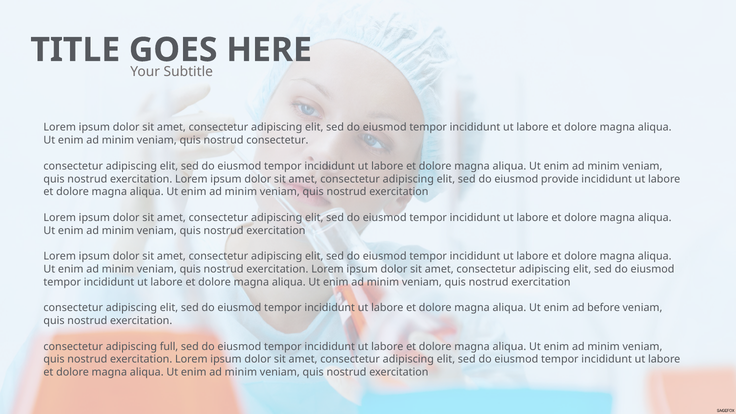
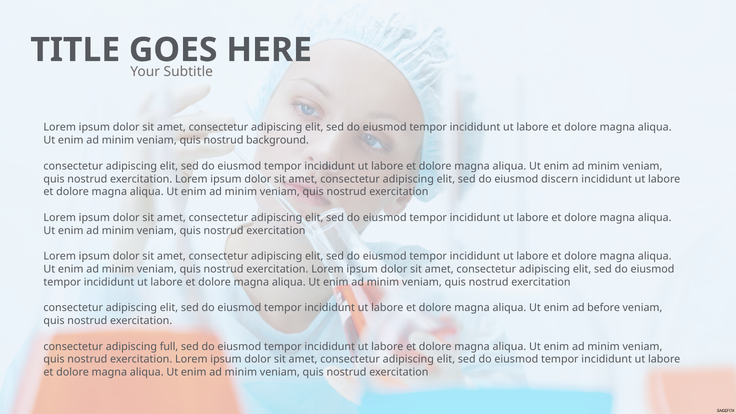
nostrud consectetur: consectetur -> background (277, 140)
provide: provide -> discern (560, 179)
